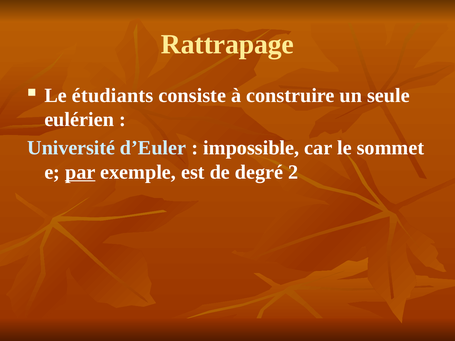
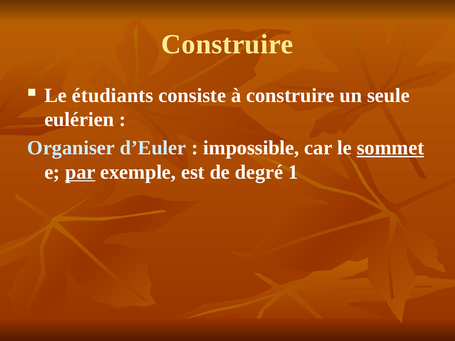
Rattrapage: Rattrapage -> Construire (227, 44)
Université: Université -> Organiser (71, 148)
sommet underline: none -> present (390, 148)
2: 2 -> 1 (293, 172)
